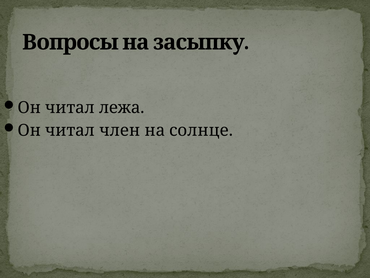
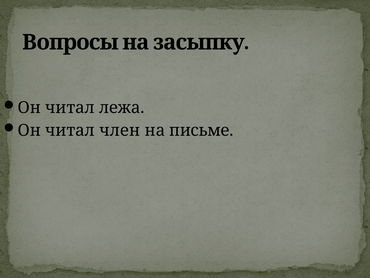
солнце: солнце -> письме (201, 130)
